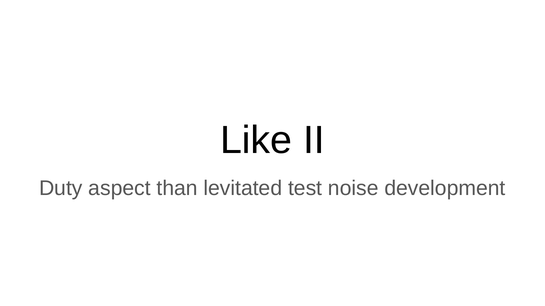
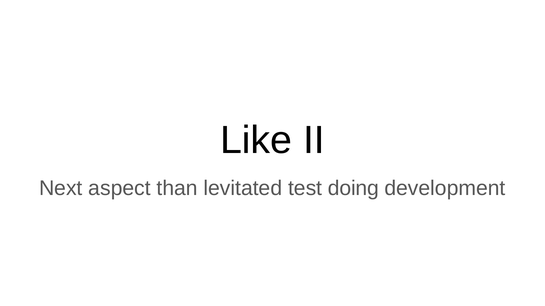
Duty: Duty -> Next (61, 189)
noise: noise -> doing (353, 189)
